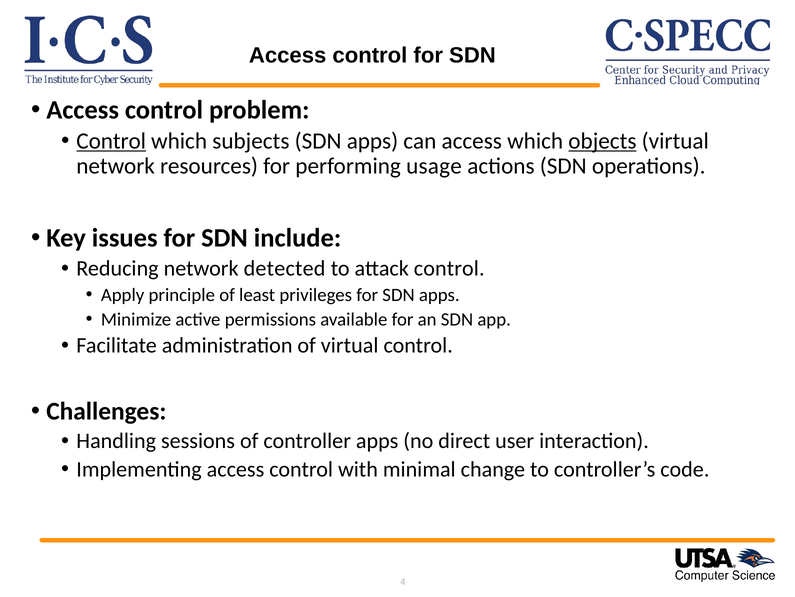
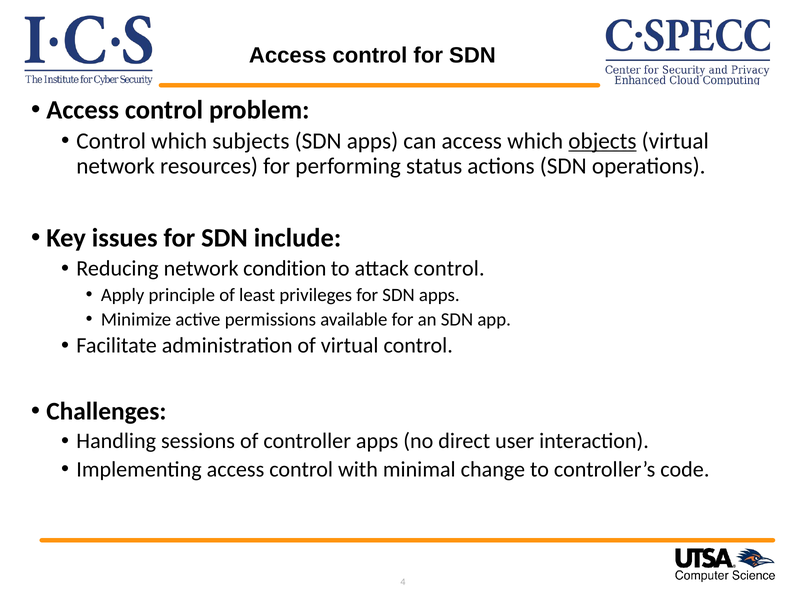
Control underline: present -> none (111, 141)
usage: usage -> status (434, 166)
detected: detected -> condition (285, 268)
